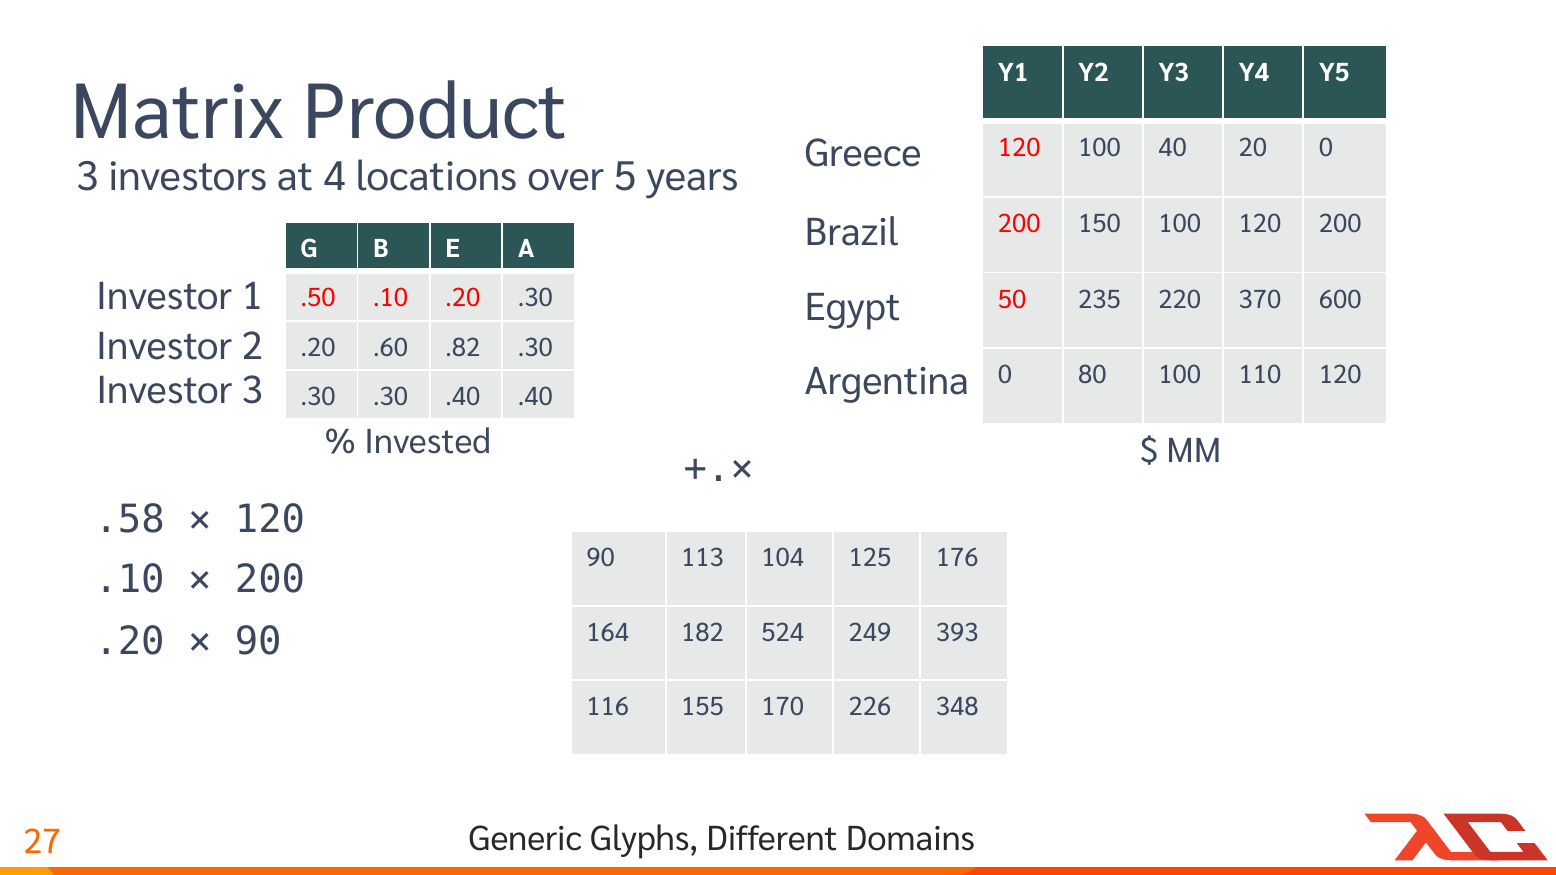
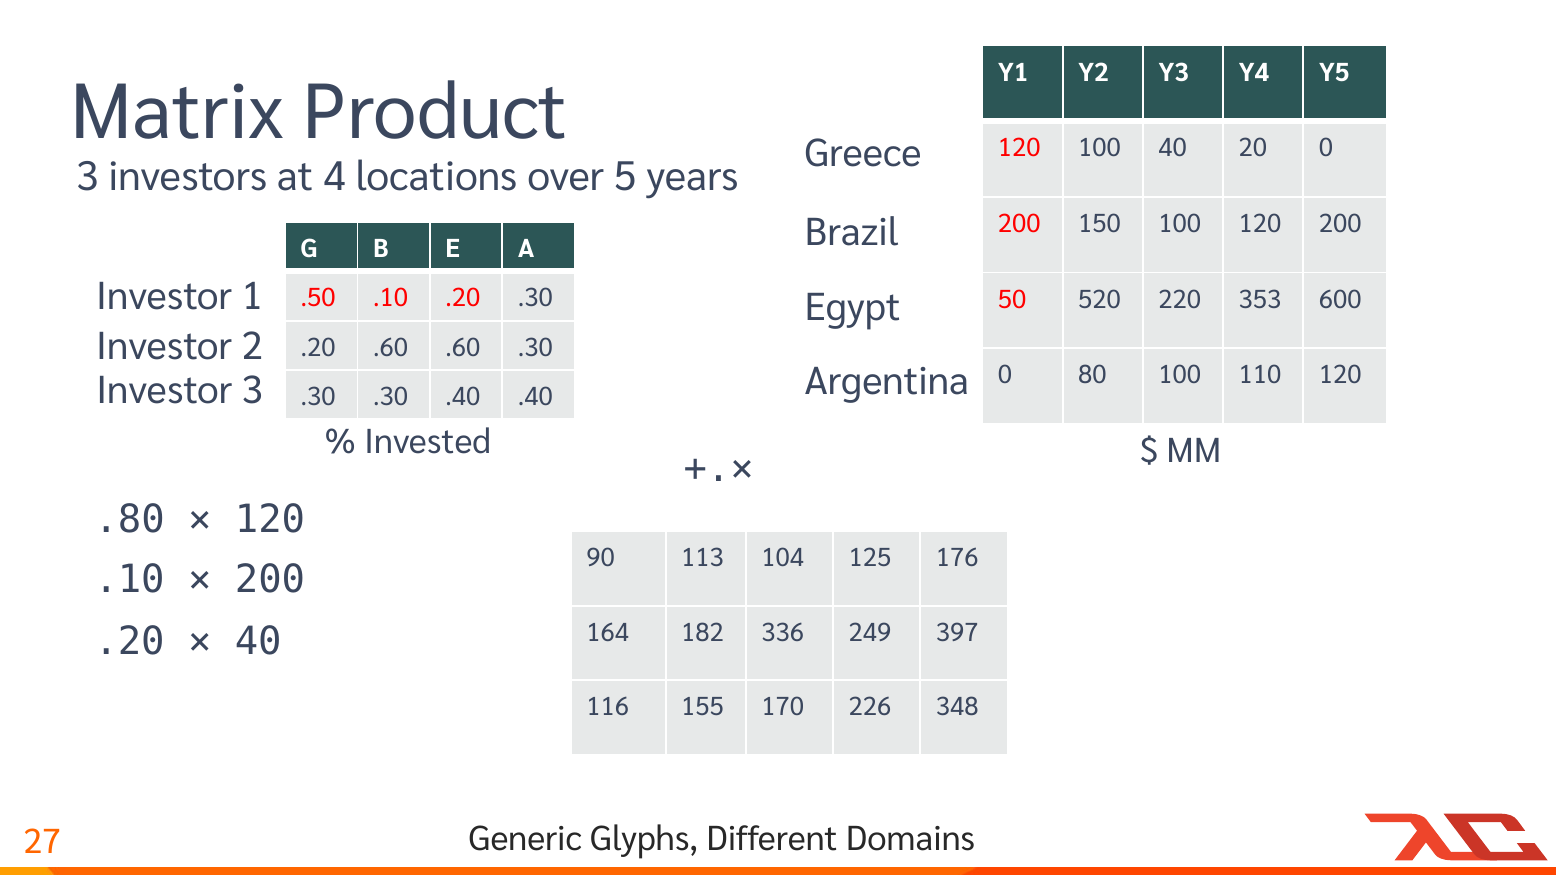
235: 235 -> 520 (1100, 300)
370: 370 -> 353 (1260, 300)
.60 .82: .82 -> .60 (463, 348)
.58: .58 -> .80 (130, 520)
90: 90 -> 40 (258, 642)
524: 524 -> 336 (783, 633)
393: 393 -> 397 (957, 633)
